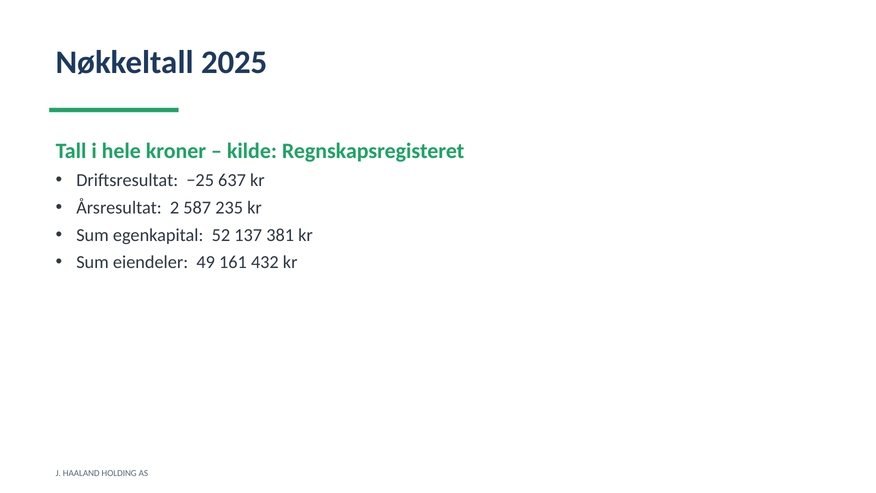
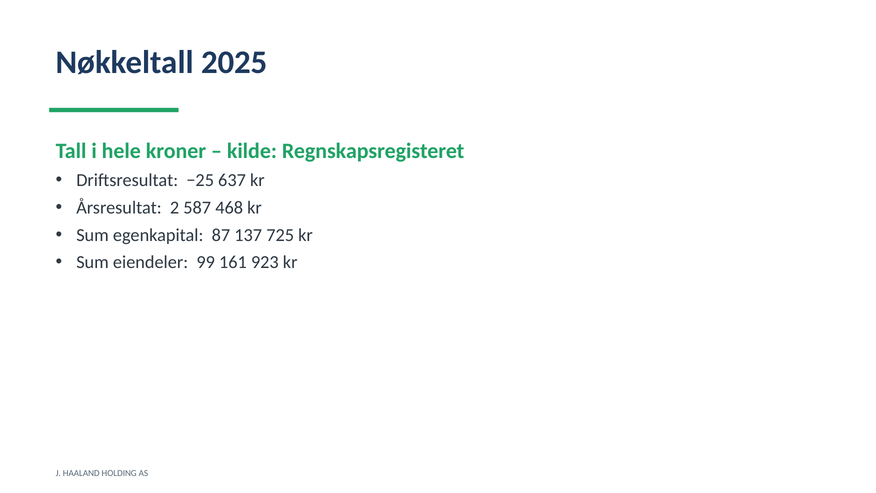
235: 235 -> 468 (229, 208)
52: 52 -> 87 (221, 235)
381: 381 -> 725 (280, 235)
49: 49 -> 99 (206, 262)
432: 432 -> 923 (265, 262)
